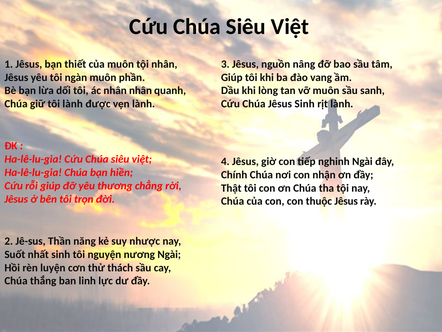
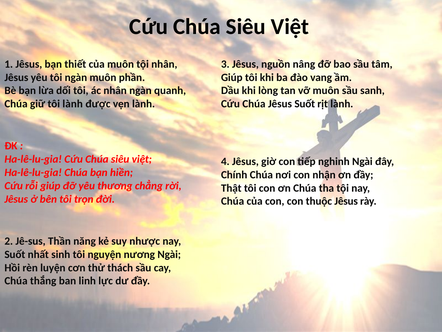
nhân nhân: nhân -> ngàn (140, 90)
Jêsus Sinh: Sinh -> Suốt (305, 104)
